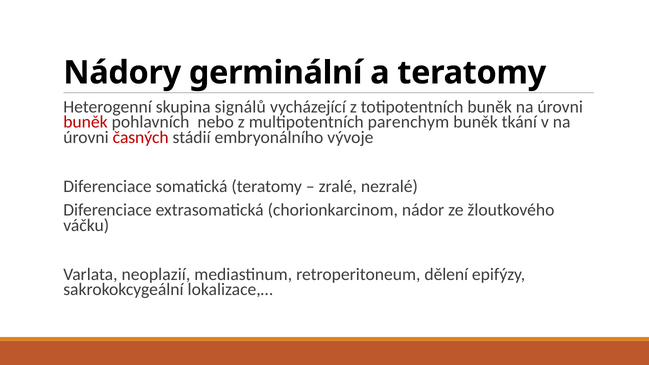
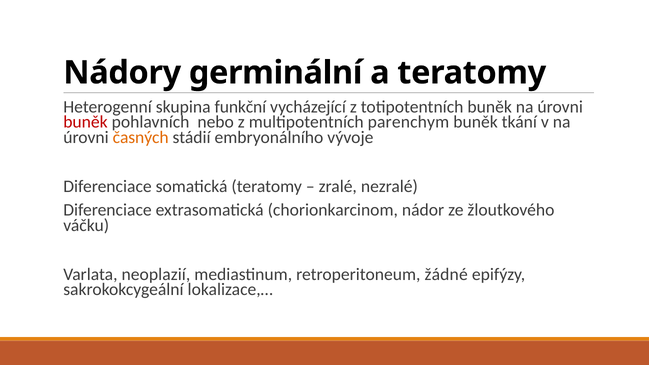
signálů: signálů -> funkční (240, 107)
časných colour: red -> orange (141, 137)
dělení: dělení -> žádné (446, 274)
